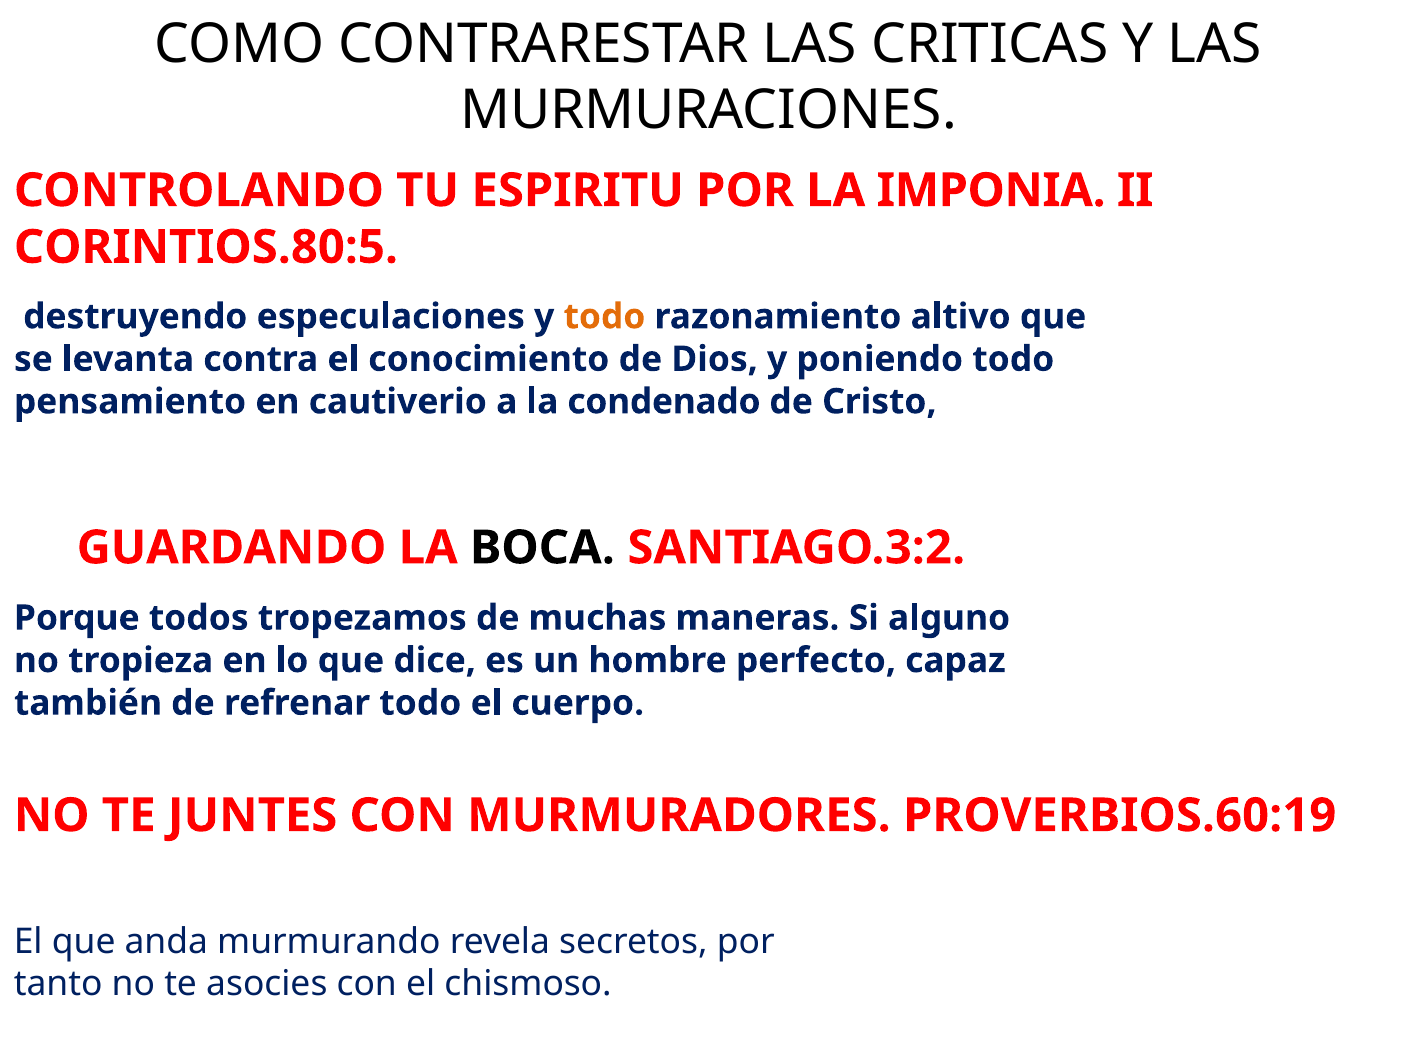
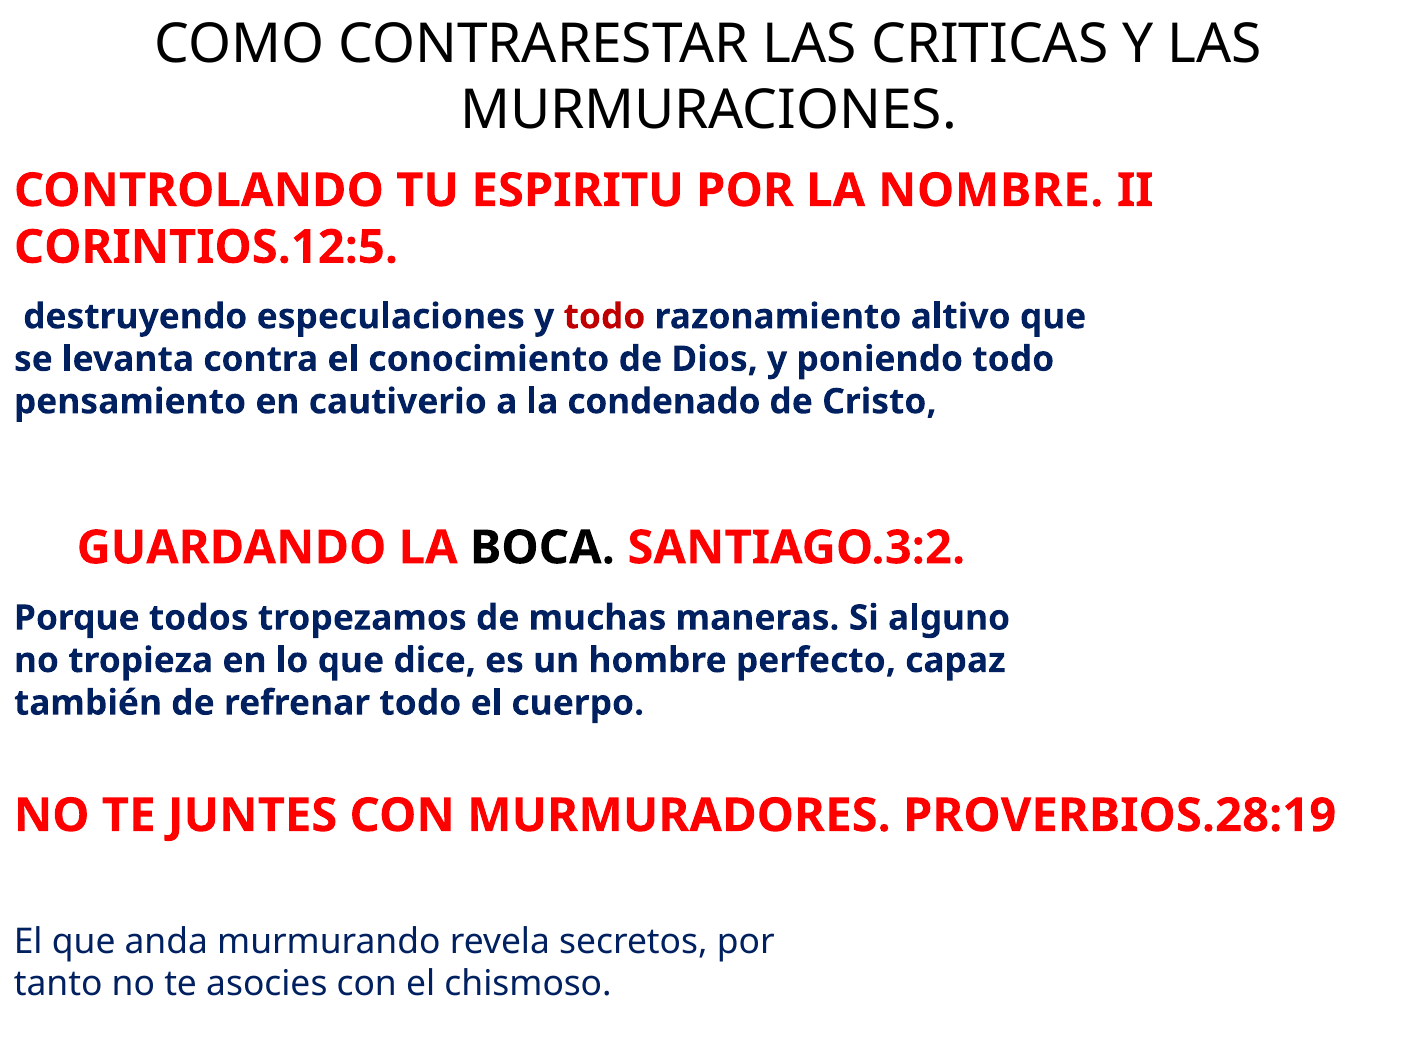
IMPONIA: IMPONIA -> NOMBRE (991, 191)
CORINTIOS.80:5: CORINTIOS.80:5 -> CORINTIOS.12:5 (206, 247)
todo colour: orange -> red (604, 317)
PROVERBIOS.60:19: PROVERBIOS.60:19 -> PROVERBIOS.28:19 (1120, 815)
